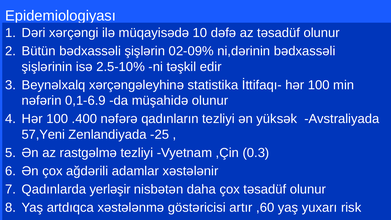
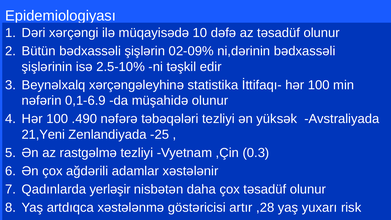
.400: .400 -> .490 (84, 119)
qadınların: qadınların -> təbəqələri (170, 119)
57,Yeni: 57,Yeni -> 21,Yeni (43, 135)
,60: ,60 -> ,28 (265, 208)
